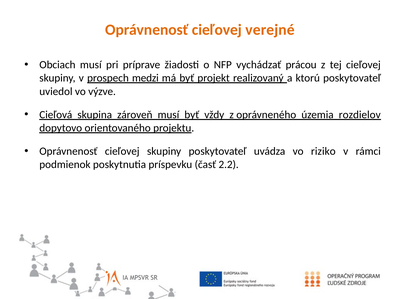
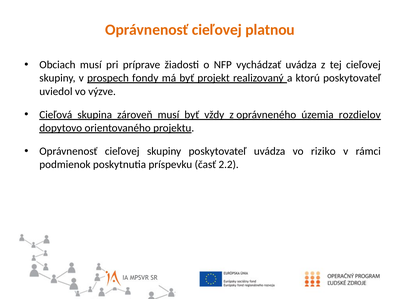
verejné: verejné -> platnou (270, 30)
vychádzať prácou: prácou -> uvádza (301, 65)
medzi: medzi -> fondy (145, 78)
